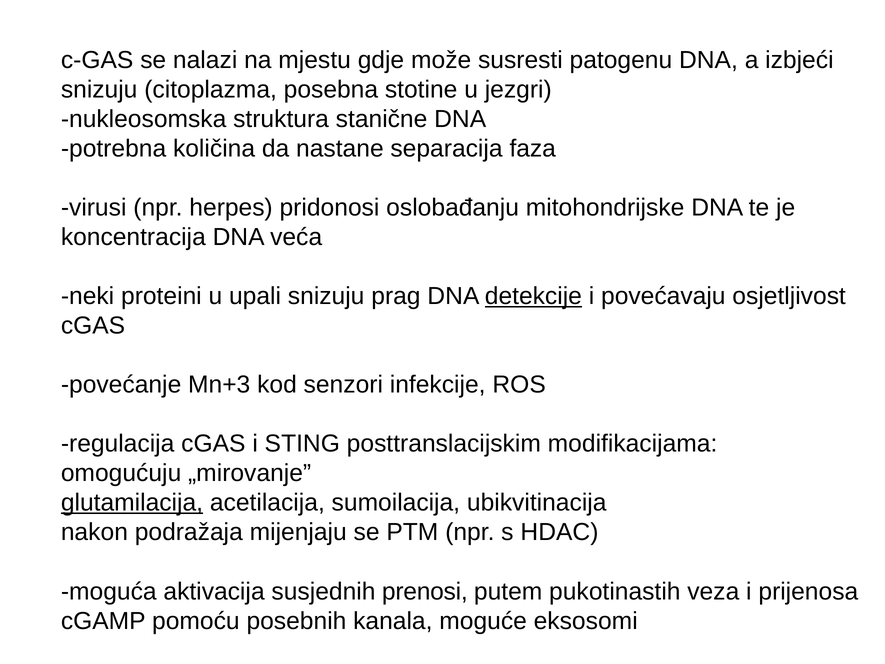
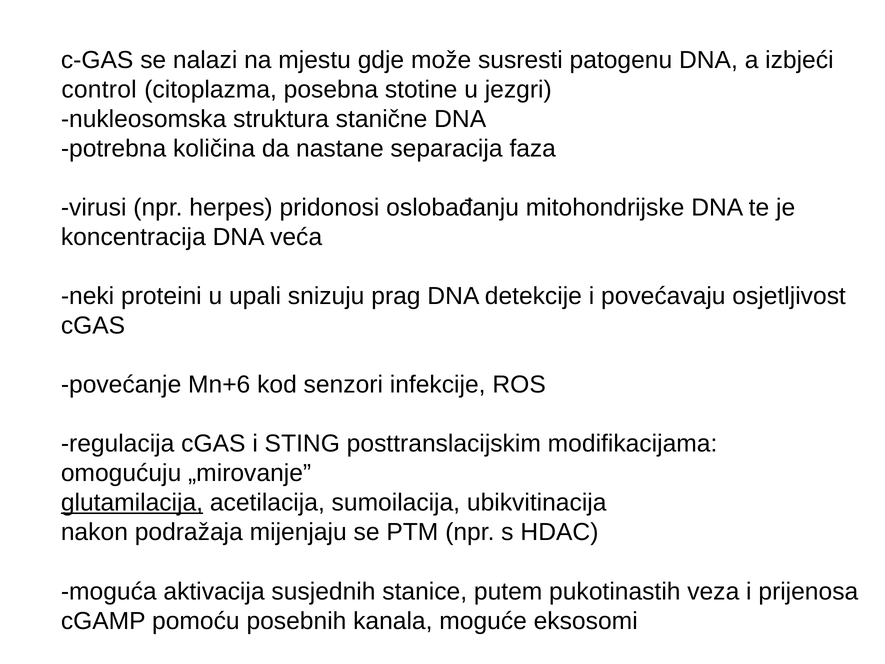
snizuju: snizuju -> control (99, 89)
detekcije underline: present -> none (533, 296)
Mn+3: Mn+3 -> Mn+6 (219, 385)
prenosi: prenosi -> stanice (425, 591)
